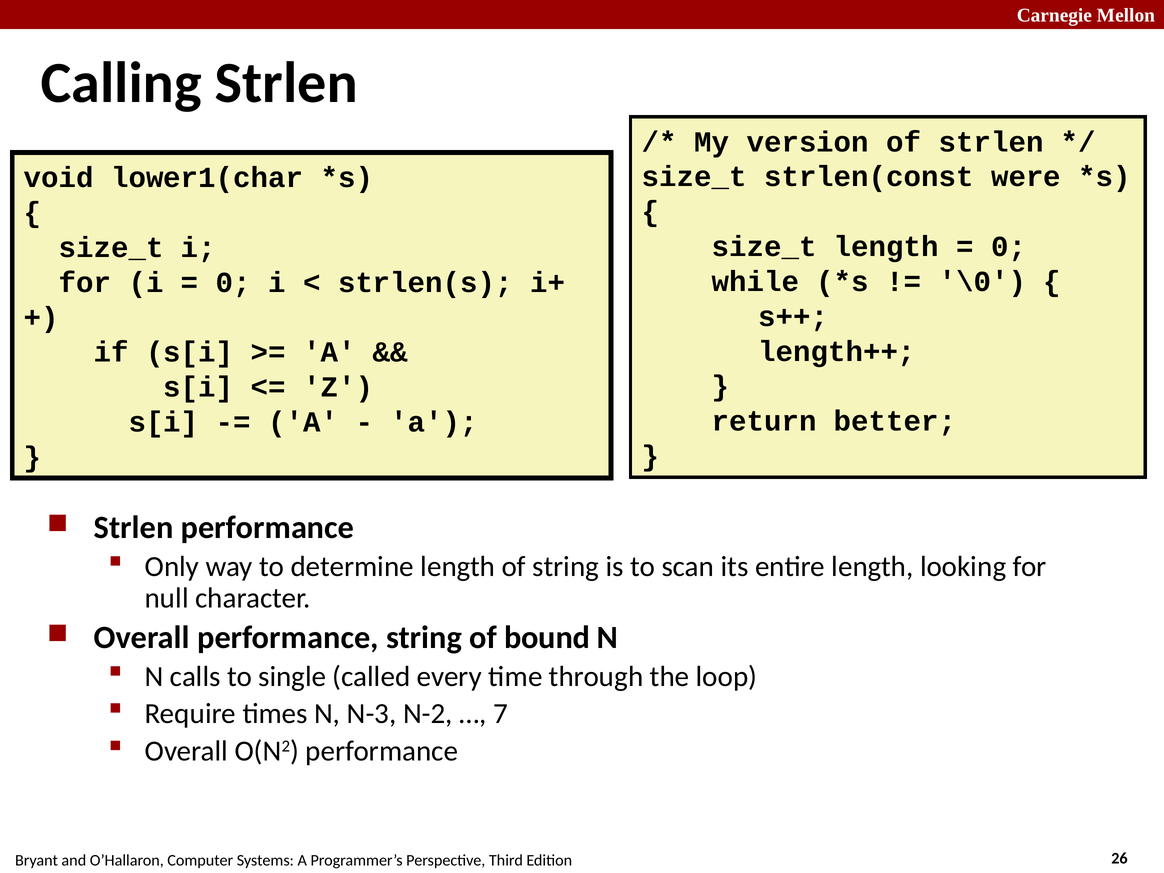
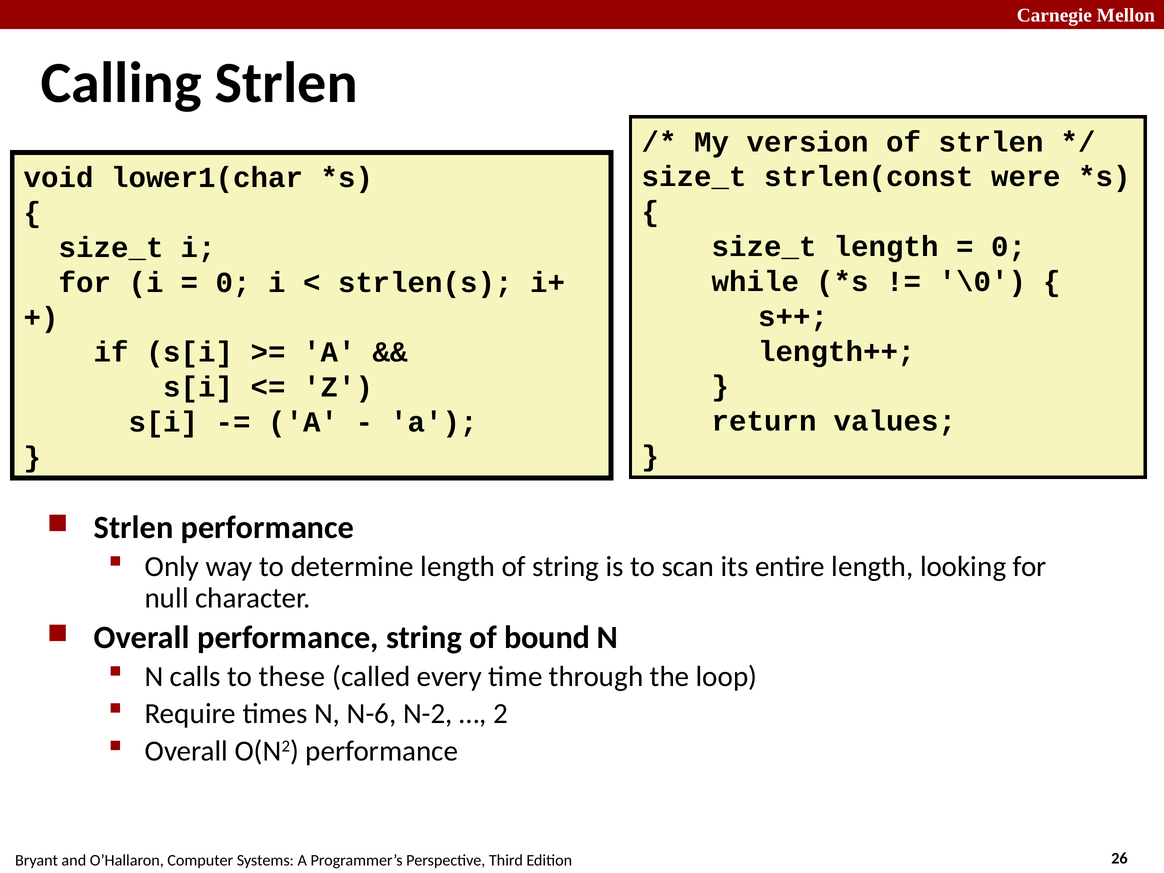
better: better -> values (895, 421)
single: single -> these (292, 677)
N-3: N-3 -> N-6 (372, 714)
7: 7 -> 2 (501, 714)
